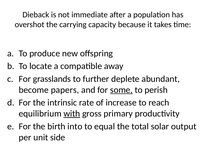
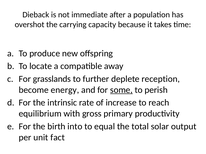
abundant: abundant -> reception (161, 79)
papers: papers -> energy (65, 90)
with underline: present -> none (72, 114)
side: side -> fact (58, 138)
